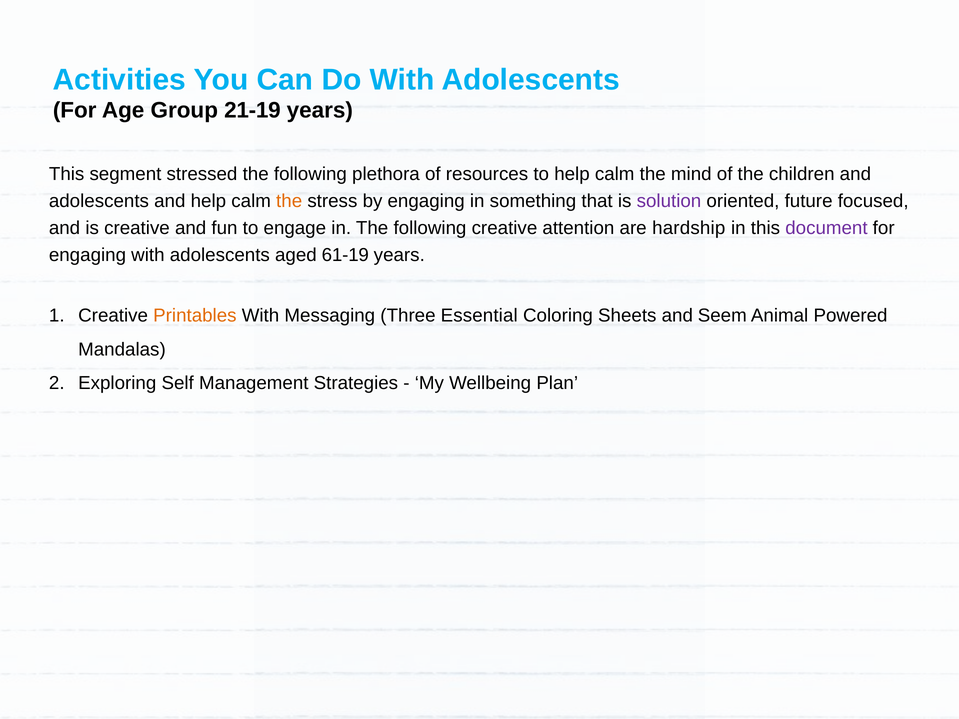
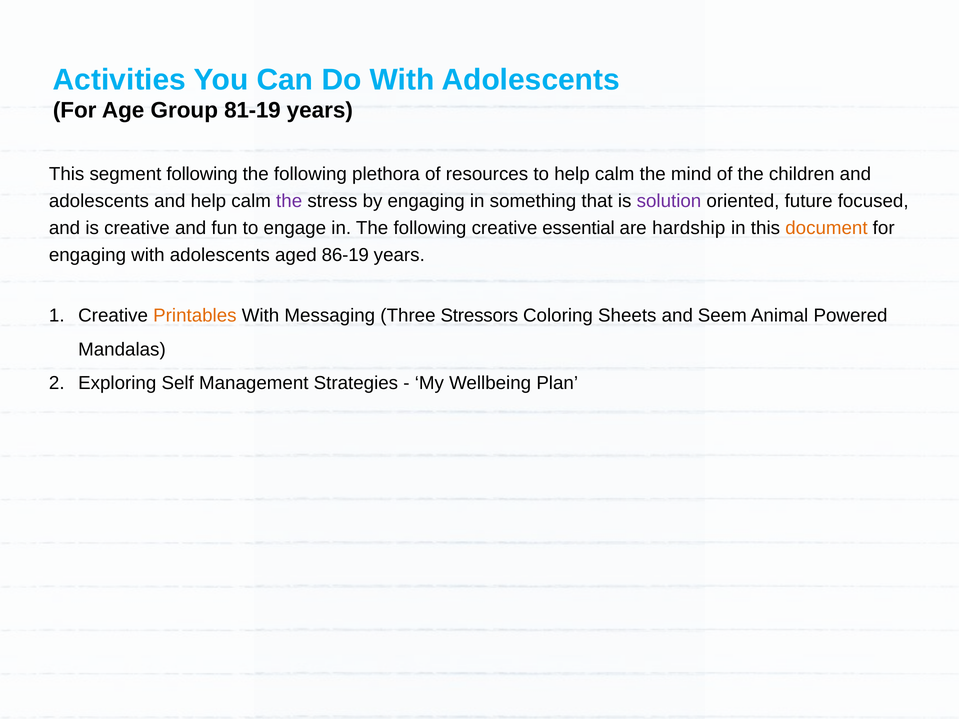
21-19: 21-19 -> 81-19 (252, 111)
segment stressed: stressed -> following (202, 174)
the colour: orange -> purple (289, 201)
attention: attention -> essential (579, 228)
document colour: purple -> orange (826, 228)
61-19: 61-19 -> 86-19 (345, 255)
Essential: Essential -> Stressors (479, 316)
